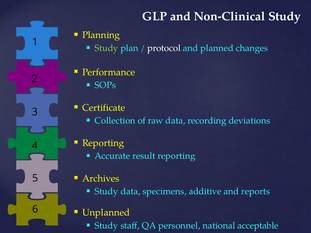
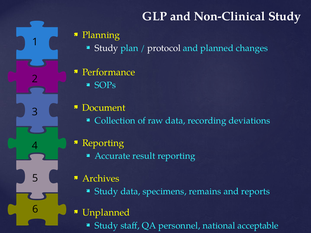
Study colour: light green -> white (107, 48)
Certificate: Certificate -> Document (104, 108)
additive: additive -> remains (205, 192)
